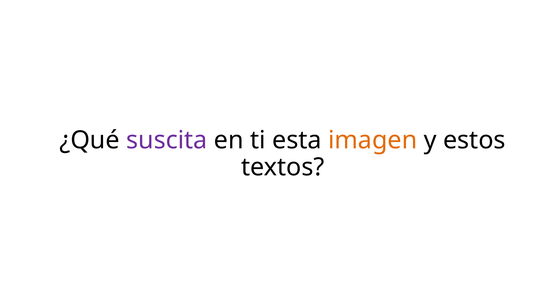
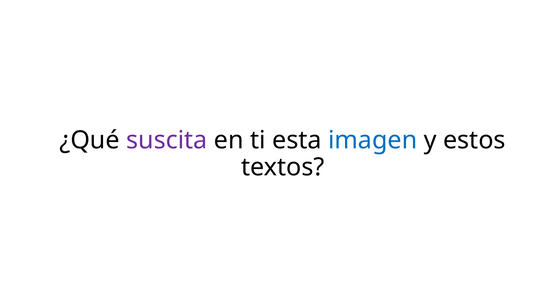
imagen colour: orange -> blue (373, 140)
